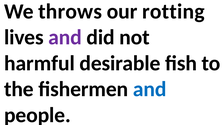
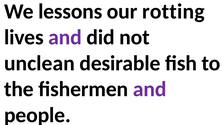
throws: throws -> lessons (70, 11)
harmful: harmful -> unclean (39, 63)
and colour: blue -> purple (150, 89)
